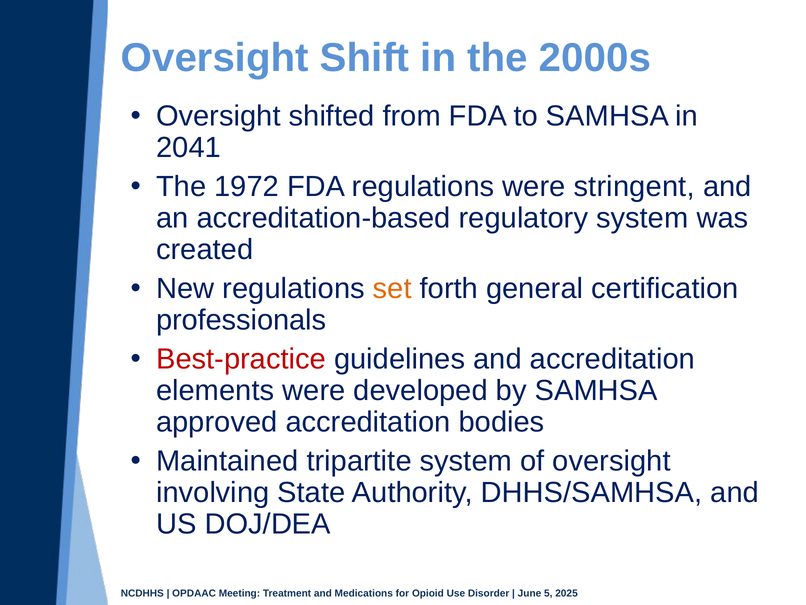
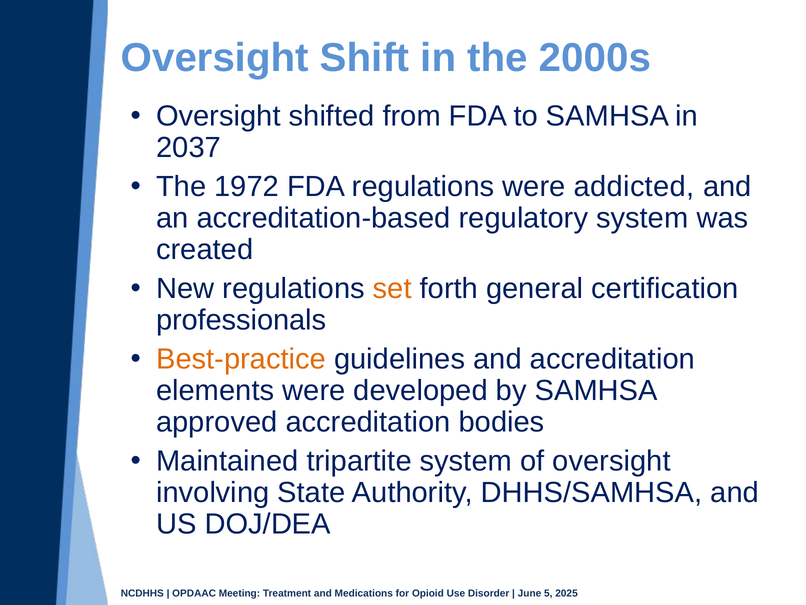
2041: 2041 -> 2037 (189, 148)
stringent: stringent -> addicted (634, 187)
Best-practice colour: red -> orange (241, 359)
